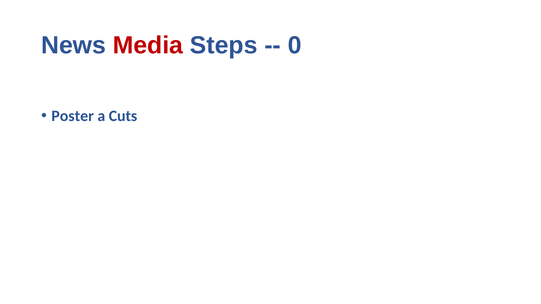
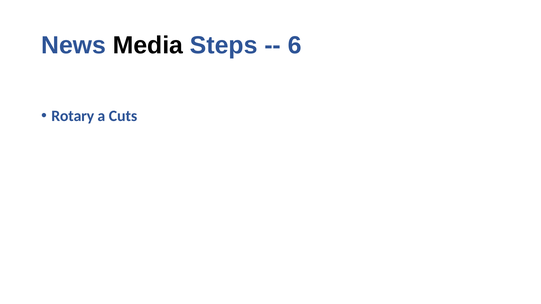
Media colour: red -> black (148, 45)
0: 0 -> 6 (295, 45)
Poster: Poster -> Rotary (73, 116)
